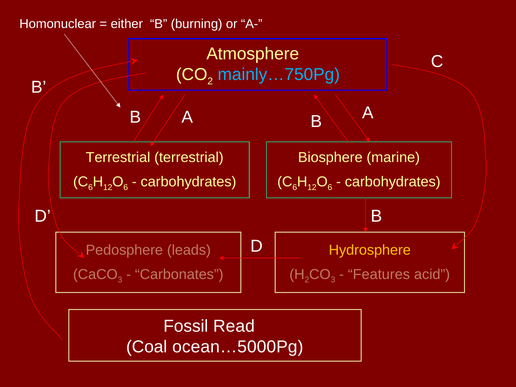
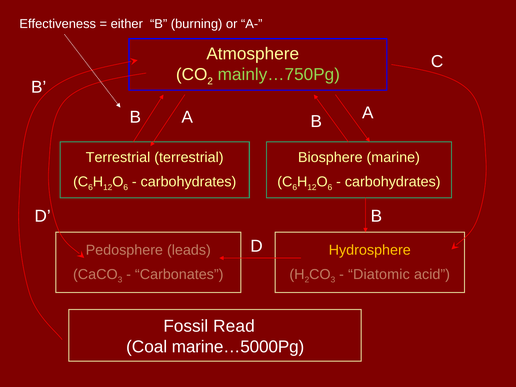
Homonuclear: Homonuclear -> Effectiveness (58, 24)
mainly…750Pg colour: light blue -> light green (279, 75)
Features: Features -> Diatomic (379, 274)
ocean…5000Pg: ocean…5000Pg -> marine…5000Pg (238, 347)
